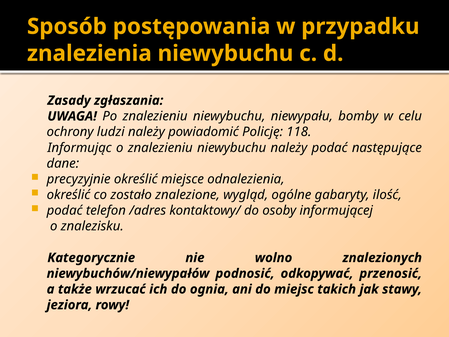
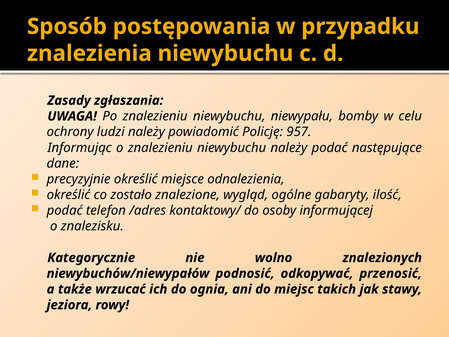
118: 118 -> 957 (299, 132)
